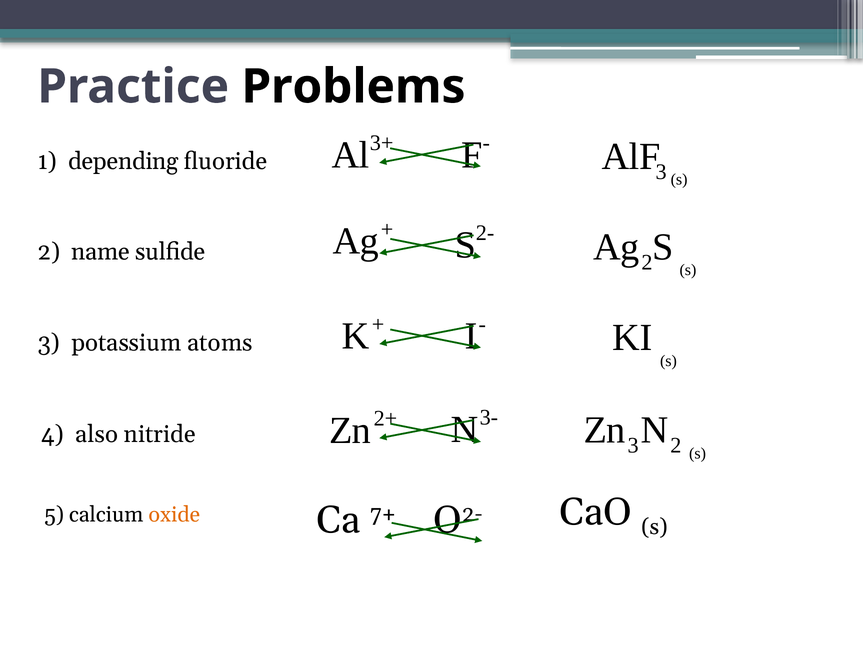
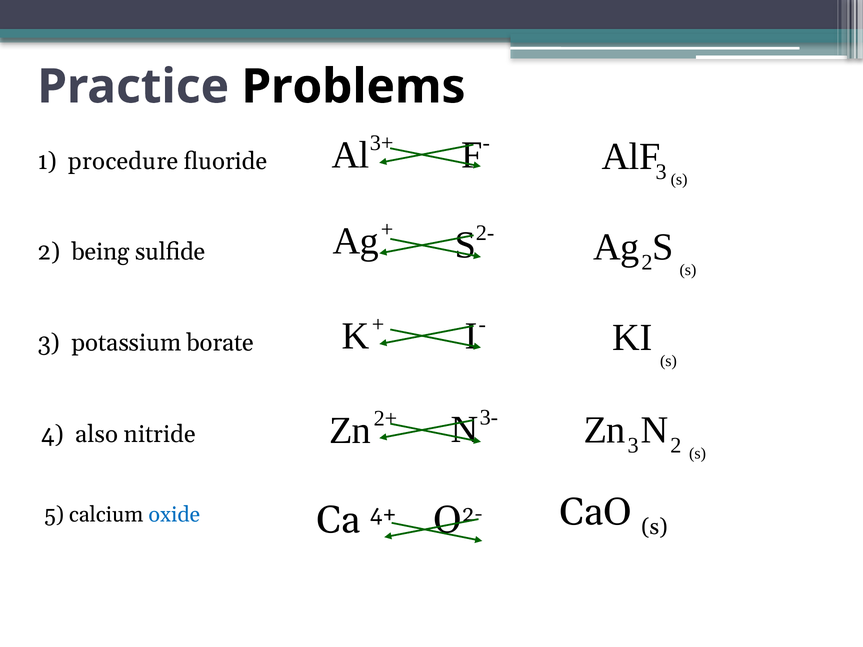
depending: depending -> procedure (123, 161)
name: name -> being (101, 252)
atoms: atoms -> borate (220, 343)
oxide colour: orange -> blue (174, 515)
7+: 7+ -> 4+ (383, 514)
